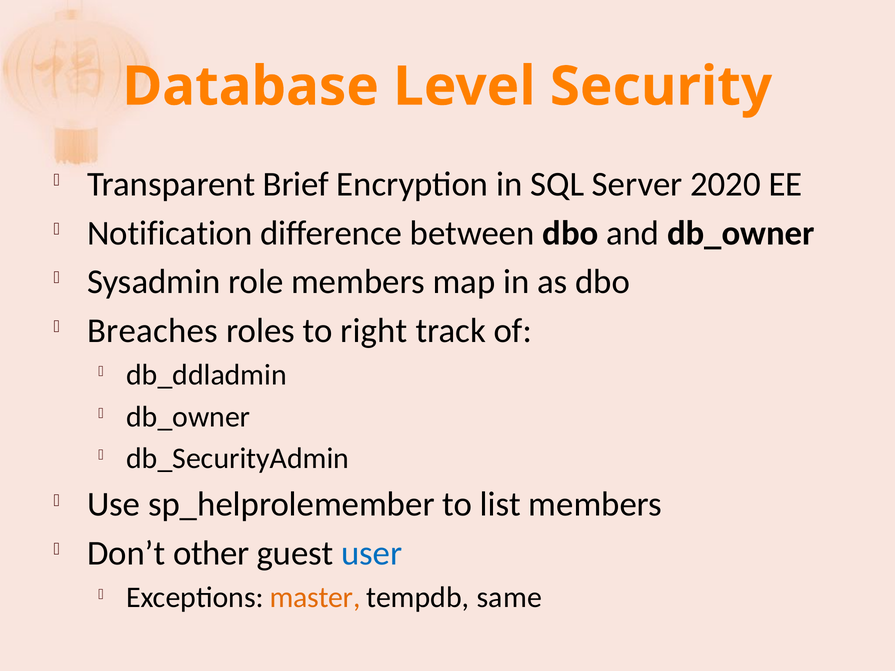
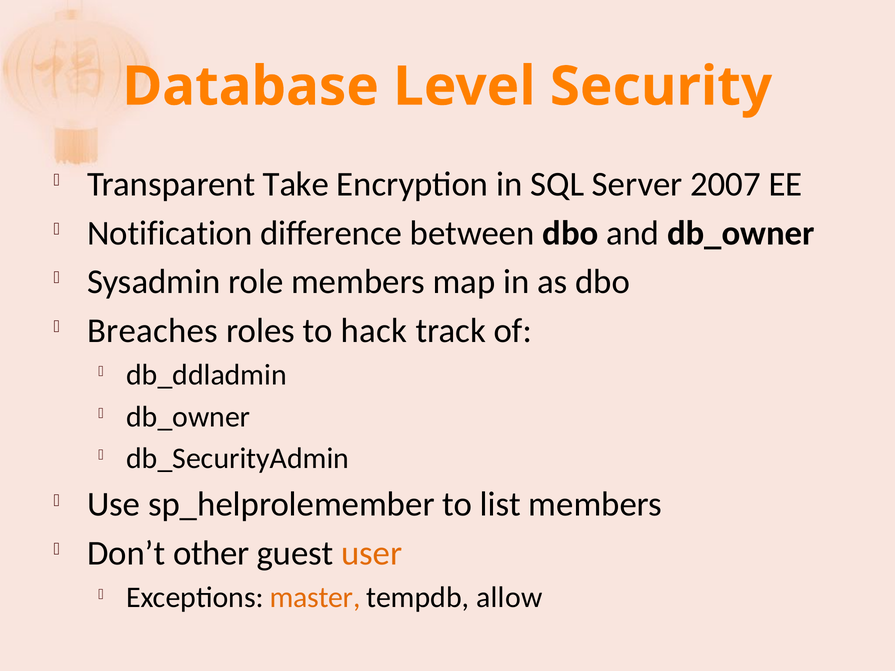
Brief: Brief -> Take (296, 184)
2020: 2020 -> 2007 (725, 184)
right: right -> hack (374, 331)
user colour: blue -> orange (372, 553)
same: same -> allow (509, 598)
